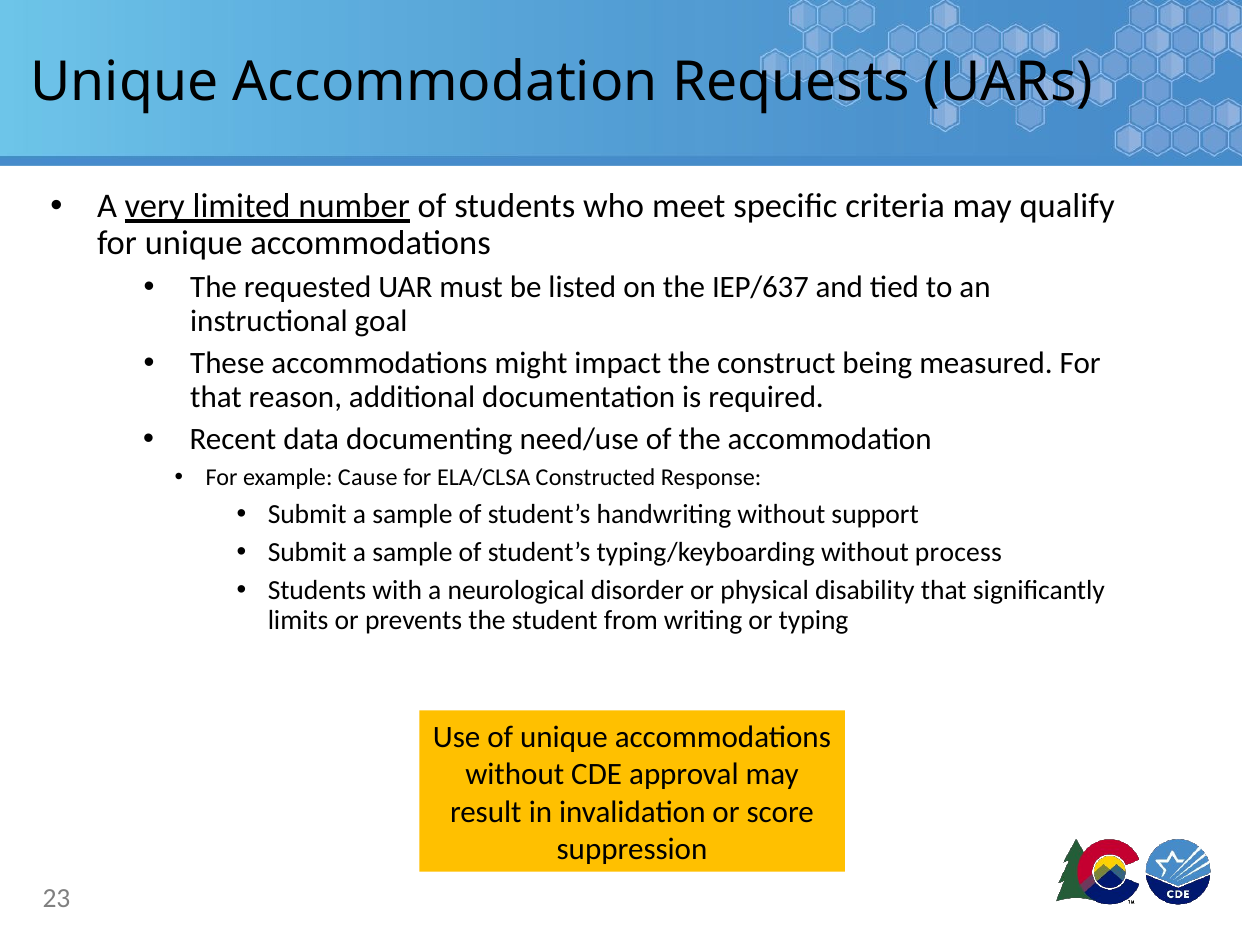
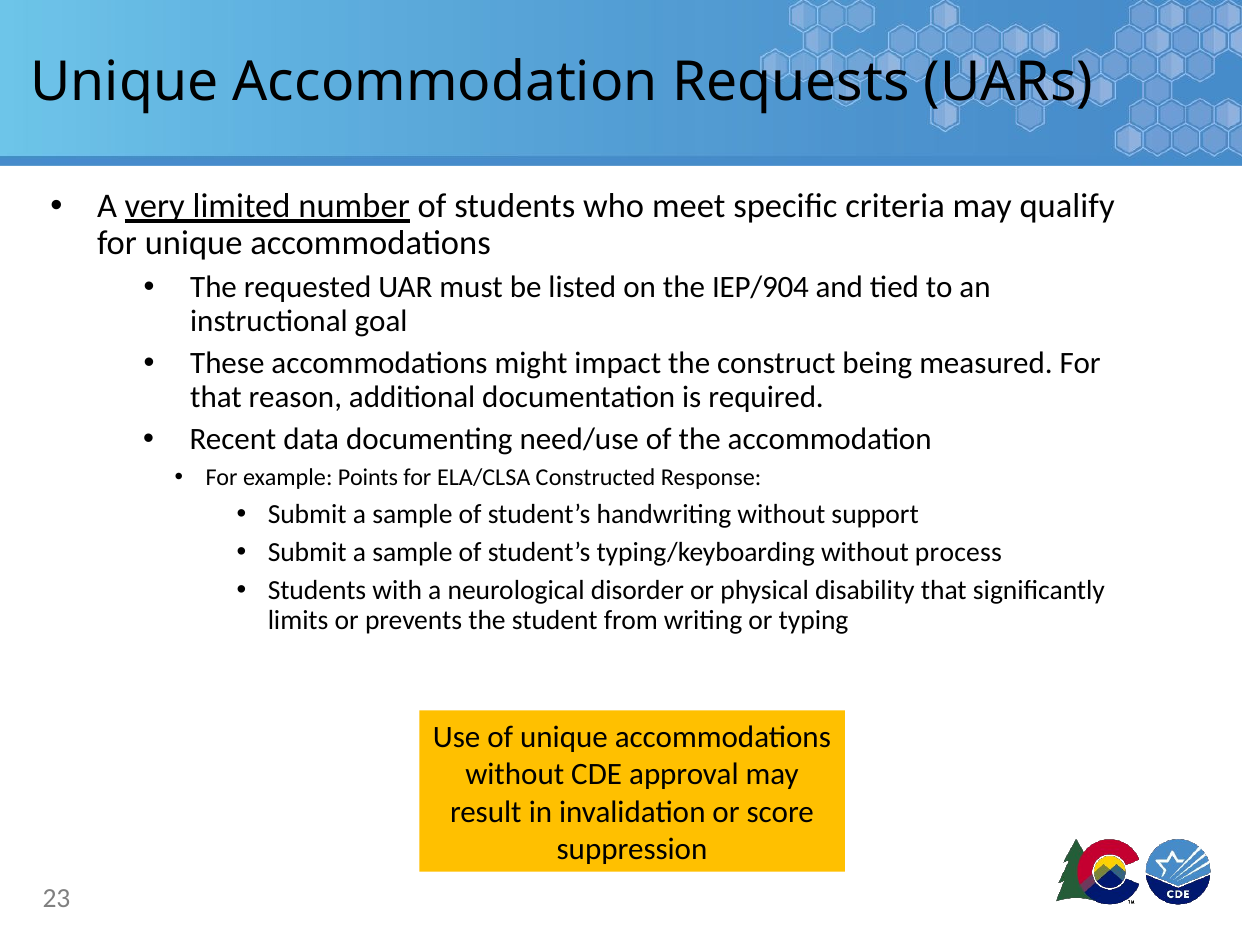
IEP/637: IEP/637 -> IEP/904 (760, 287)
Cause: Cause -> Points (368, 477)
